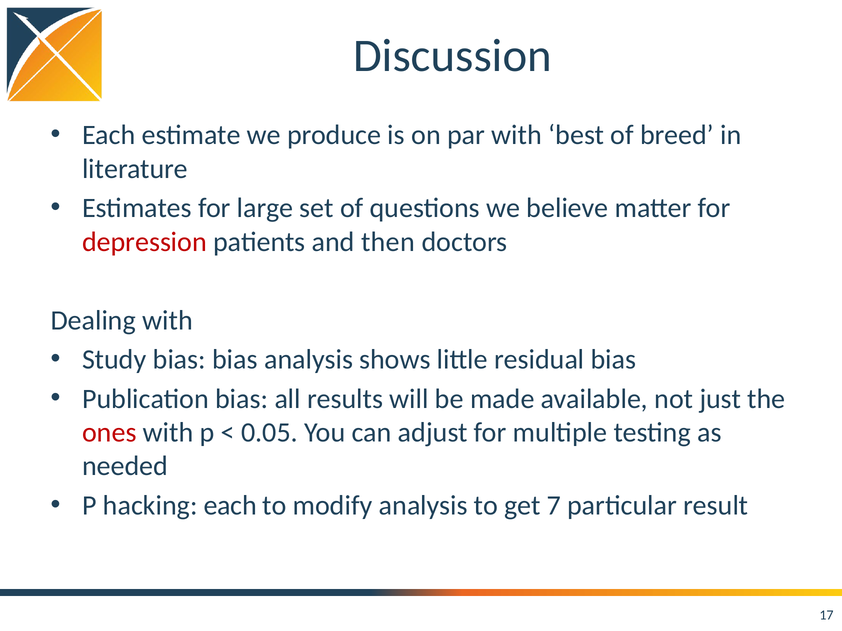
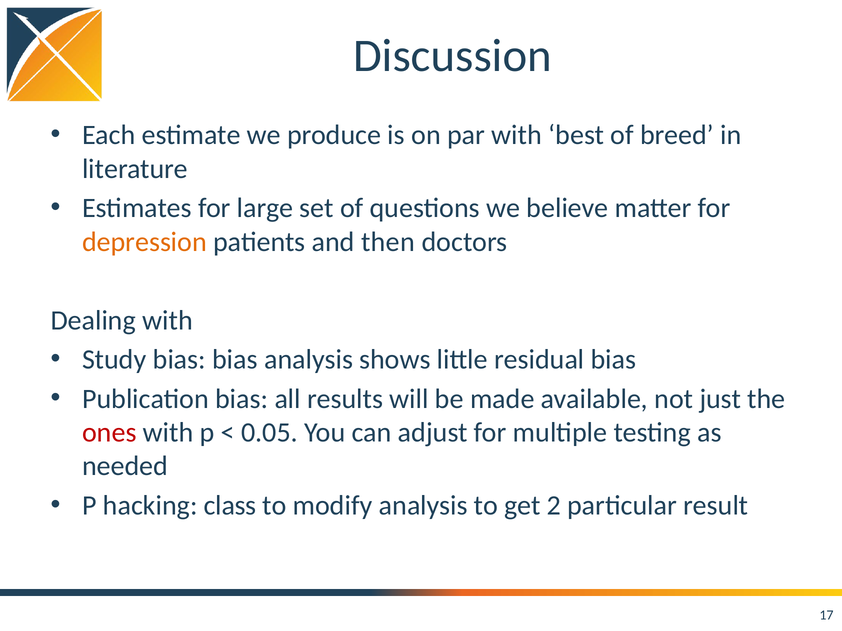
depression colour: red -> orange (144, 242)
hacking each: each -> class (230, 506)
7: 7 -> 2 (554, 506)
